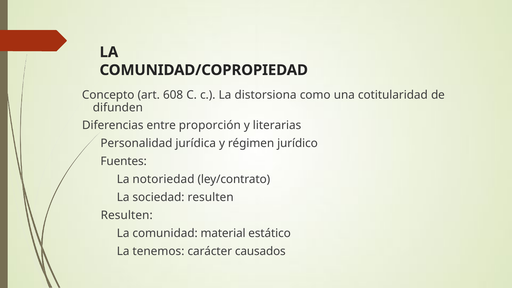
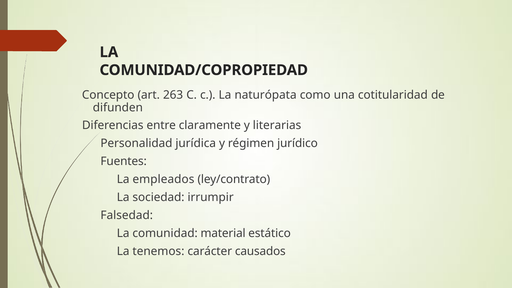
608: 608 -> 263 (173, 95)
distorsiona: distorsiona -> naturópata (266, 95)
proporción: proporción -> claramente (210, 125)
notoriedad: notoriedad -> empleados (163, 179)
sociedad resulten: resulten -> irrumpir (211, 197)
Resulten: Resulten -> Falsedad (127, 215)
